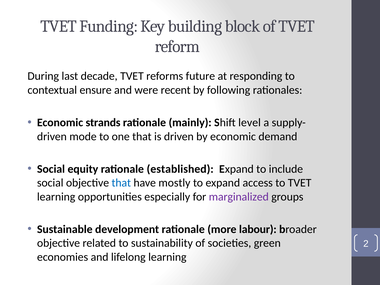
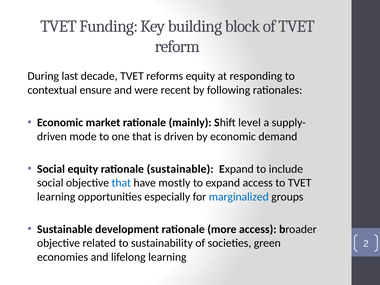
reforms future: future -> equity (200, 76)
strands: strands -> market (103, 123)
rationale established: established -> sustainable (180, 169)
marginalized colour: purple -> blue (239, 197)
more labour: labour -> access (258, 229)
